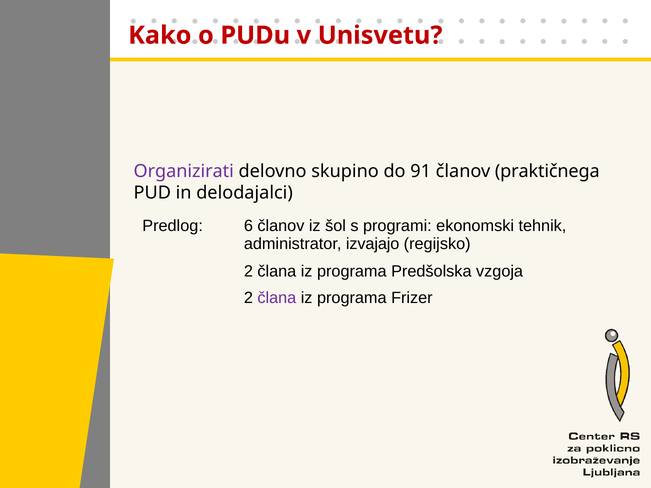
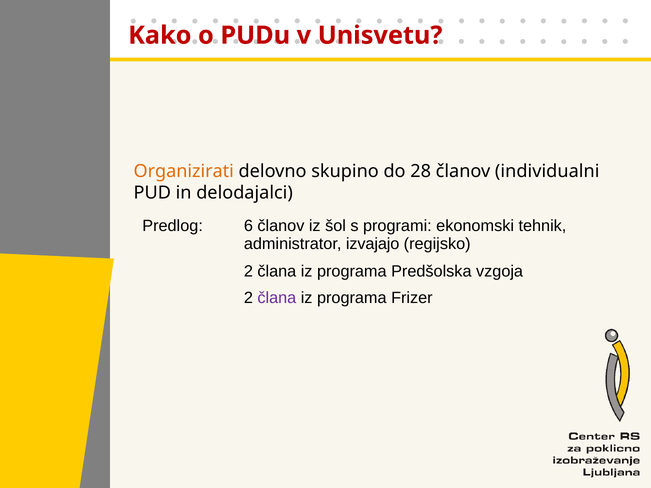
Organizirati colour: purple -> orange (184, 171)
91: 91 -> 28 (421, 171)
praktičnega: praktičnega -> individualni (547, 171)
